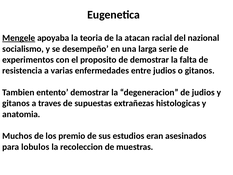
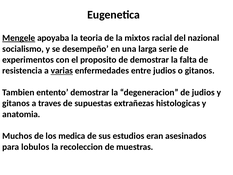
atacan: atacan -> mixtos (137, 38)
varias underline: none -> present (62, 71)
premio: premio -> medica (72, 136)
